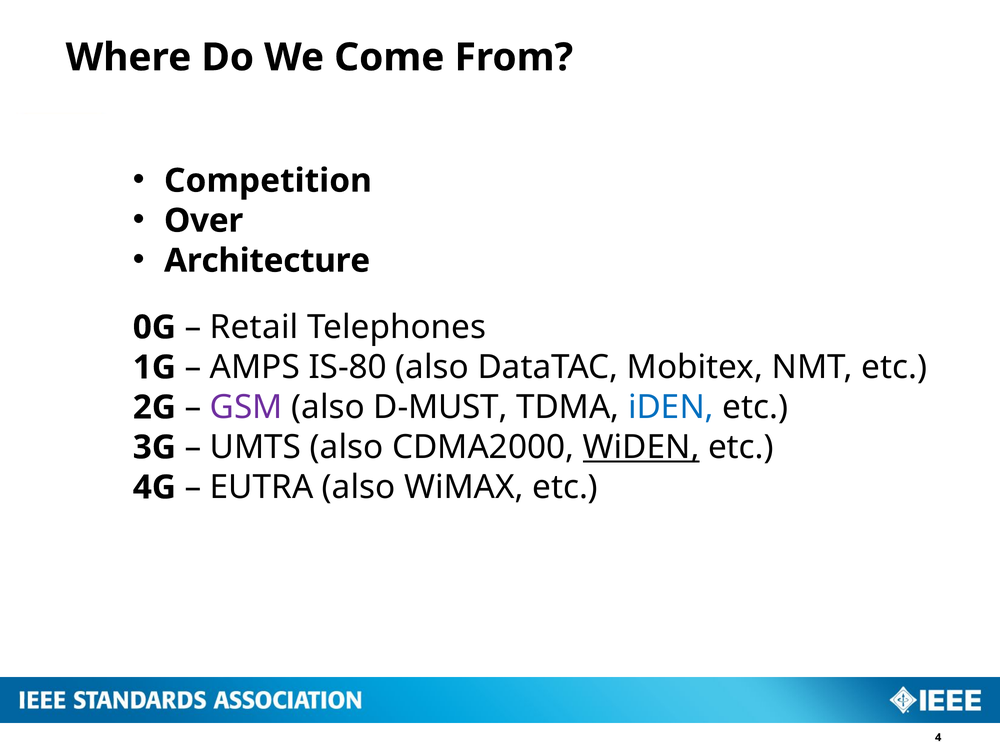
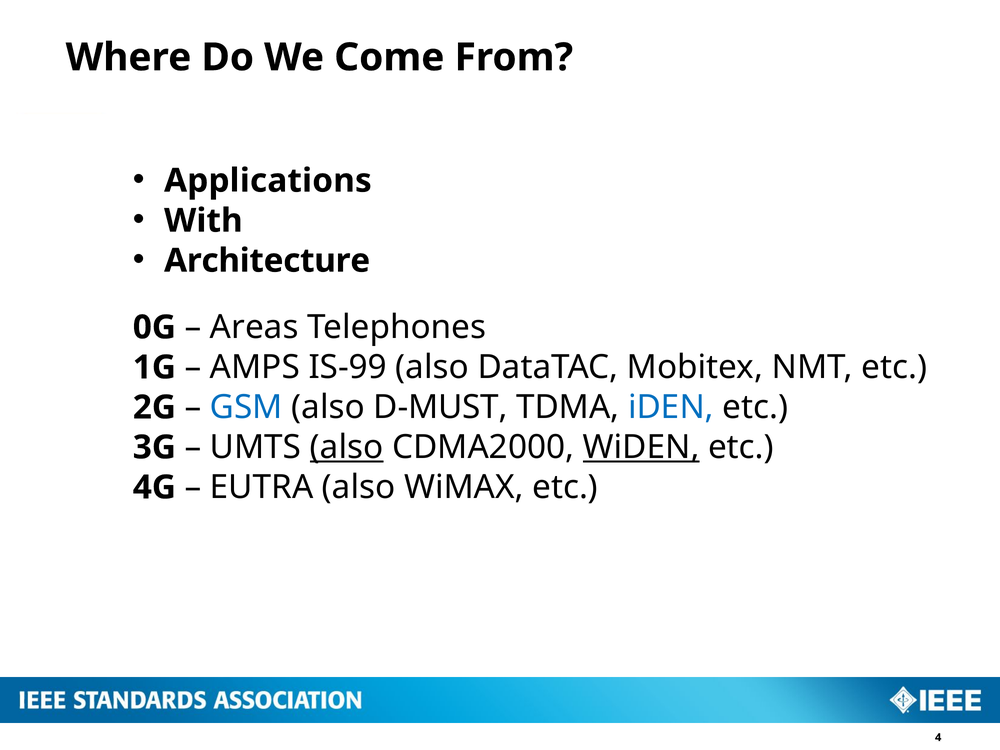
Competition: Competition -> Applications (268, 181)
Over: Over -> With (203, 221)
Retail: Retail -> Areas (254, 327)
IS-80: IS-80 -> IS-99 (348, 367)
GSM colour: purple -> blue (246, 407)
also underline: none -> present (347, 447)
